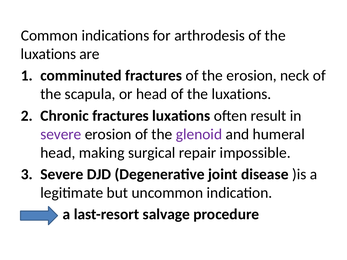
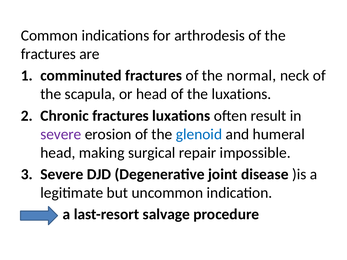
luxations: luxations -> fractures (48, 54)
the erosion: erosion -> normal (251, 76)
glenoid colour: purple -> blue (199, 134)
